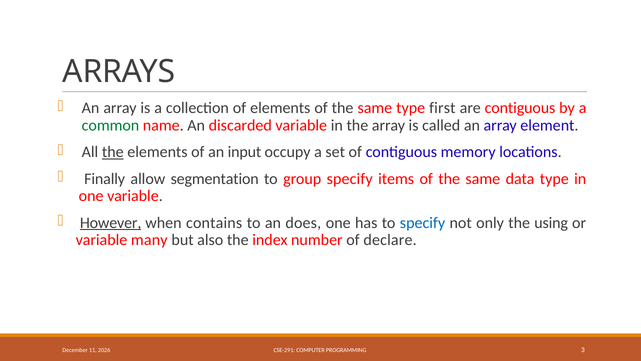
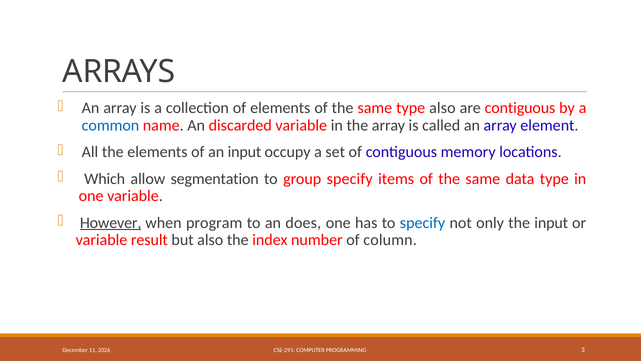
type first: first -> also (442, 108)
common colour: green -> blue (110, 125)
the underline: present -> none (113, 152)
Finally: Finally -> Which (105, 179)
contains: contains -> program (214, 223)
the using: using -> input (551, 223)
many: many -> result (149, 240)
declare: declare -> column (390, 240)
